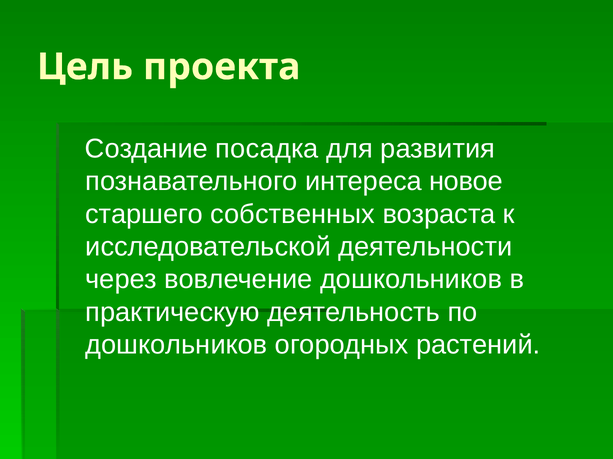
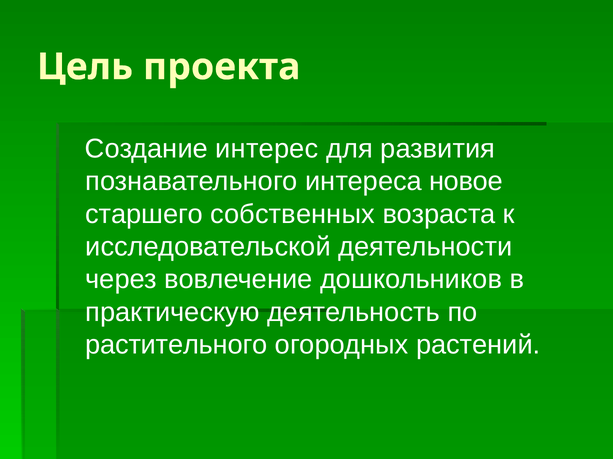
посадка: посадка -> интерес (267, 149)
дошкольников: дошкольников -> растительного (176, 345)
